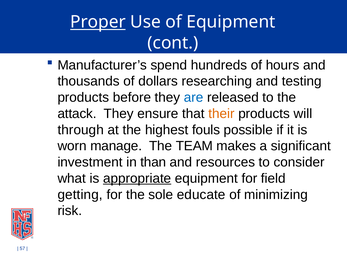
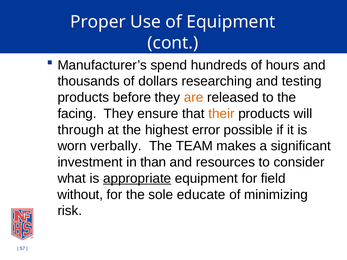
Proper underline: present -> none (98, 22)
are colour: blue -> orange (194, 98)
attack: attack -> facing (77, 114)
fouls: fouls -> error (206, 130)
manage: manage -> verbally (116, 146)
getting: getting -> without (80, 195)
